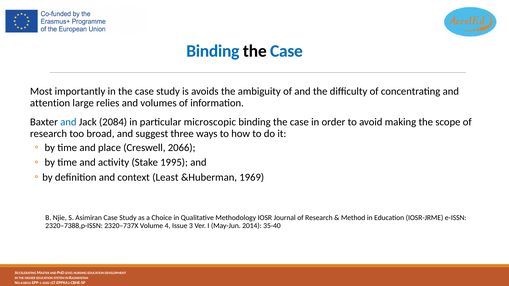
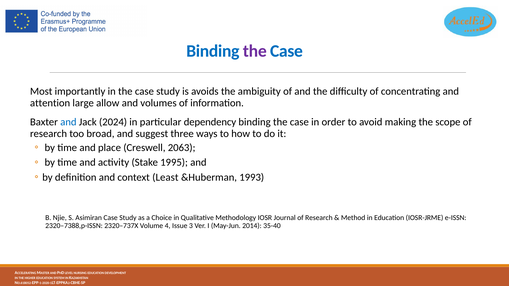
the colour: black -> purple (255, 51)
relies: relies -> allow (108, 103)
2084: 2084 -> 2024 (113, 122)
microscopic: microscopic -> dependency (210, 122)
2066: 2066 -> 2063 (182, 148)
1969: 1969 -> 1993 (252, 177)
